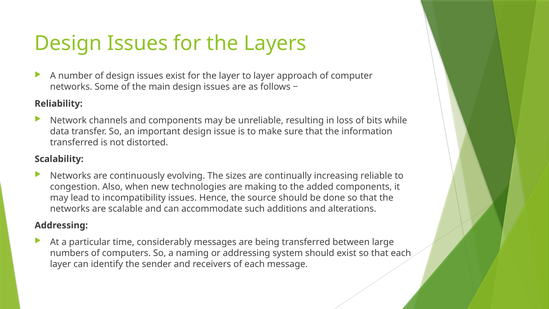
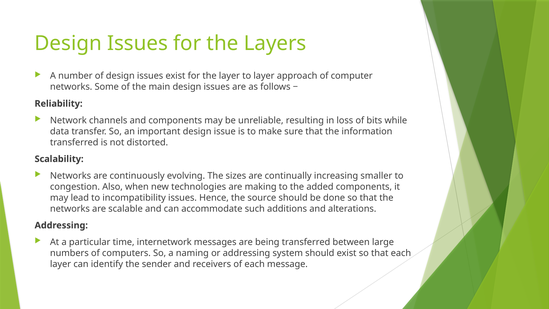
reliable: reliable -> smaller (376, 176)
considerably: considerably -> internetwork (164, 242)
